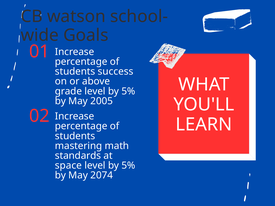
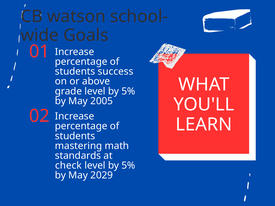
space: space -> check (68, 166)
2074: 2074 -> 2029 (102, 176)
